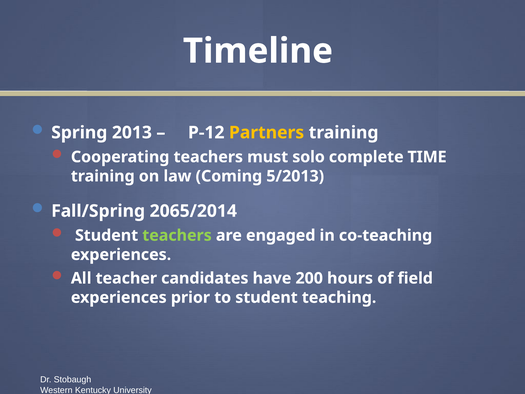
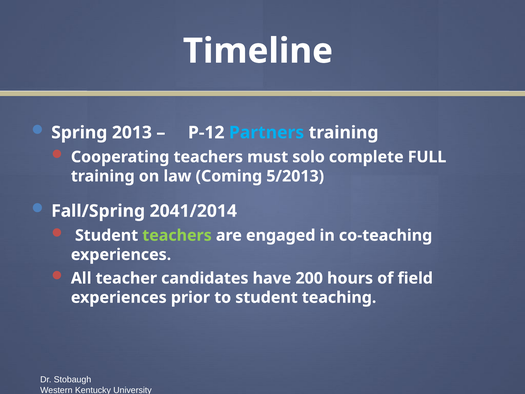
Partners colour: yellow -> light blue (267, 132)
TIME: TIME -> FULL (427, 157)
2065/2014: 2065/2014 -> 2041/2014 (193, 211)
